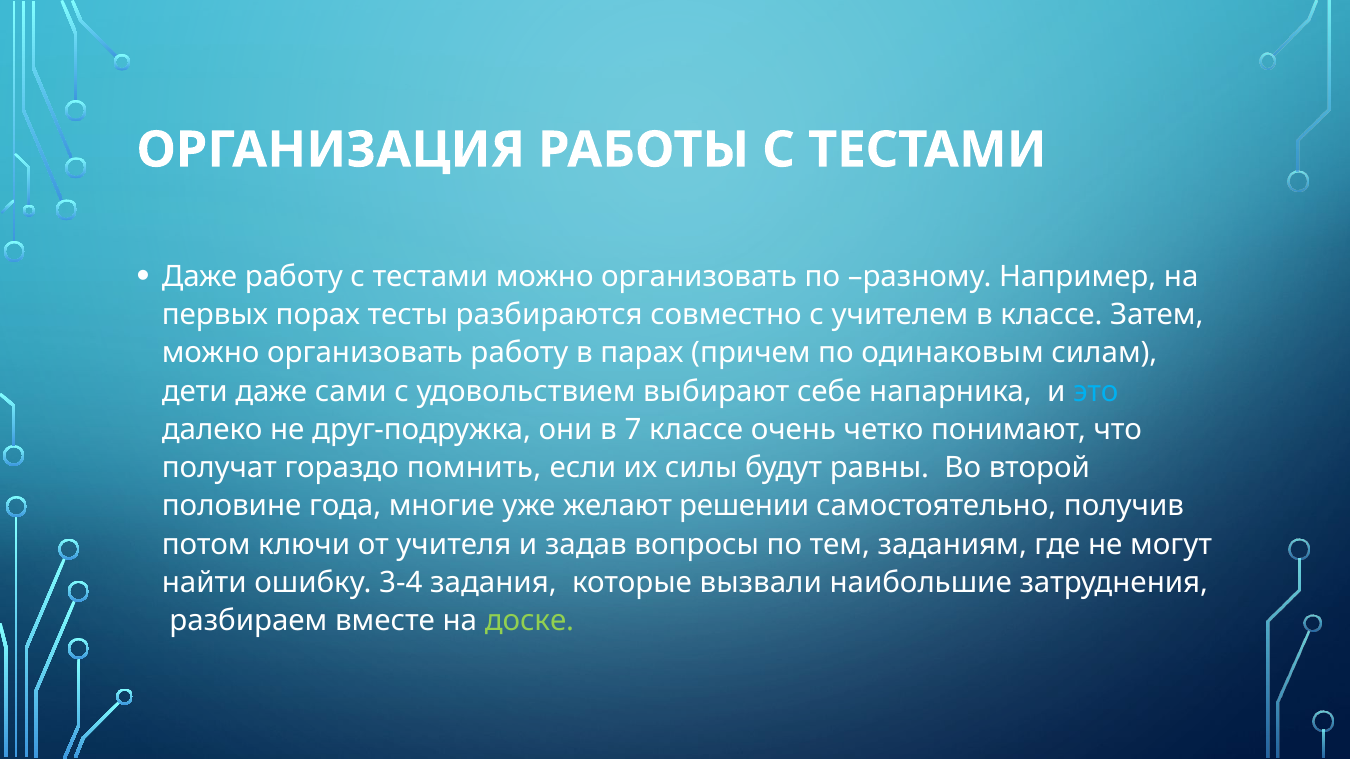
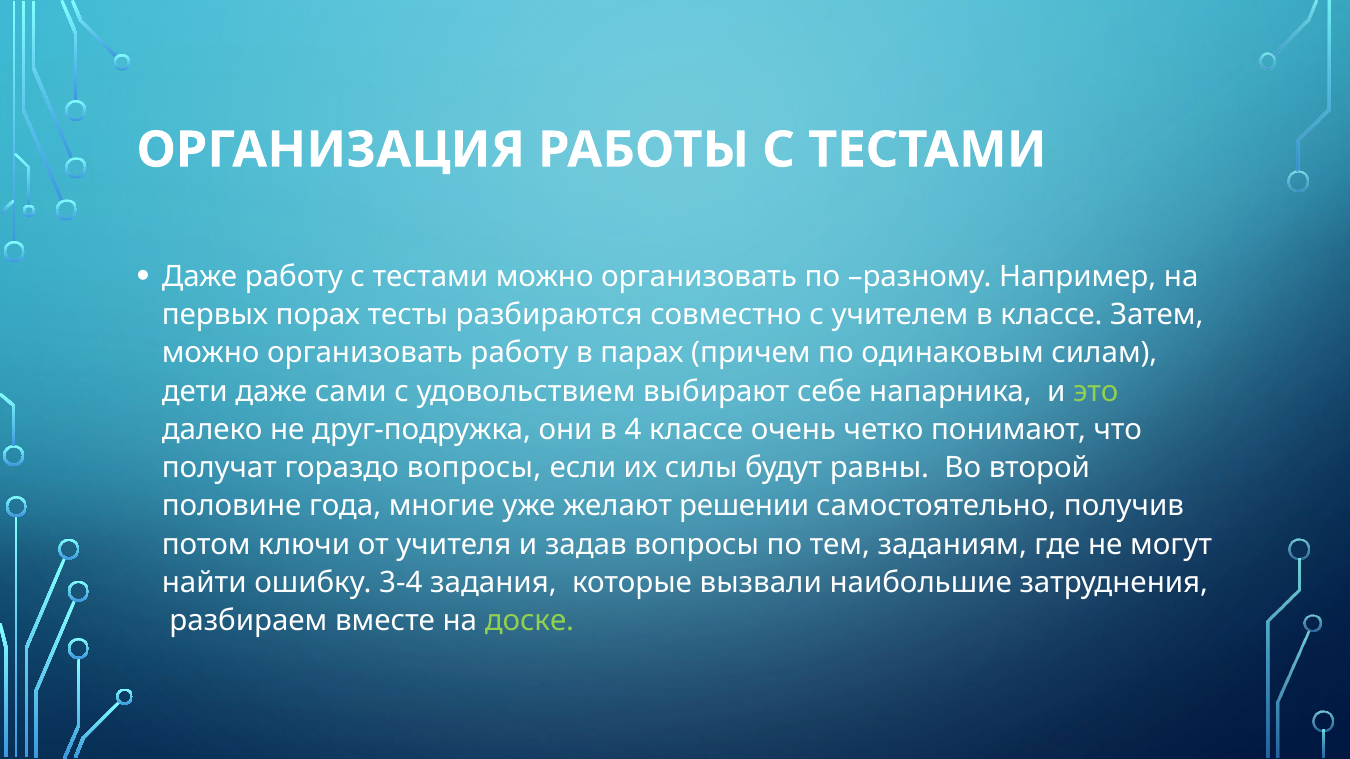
это colour: light blue -> light green (1096, 392)
7: 7 -> 4 (633, 430)
гораздо помнить: помнить -> вопросы (474, 468)
